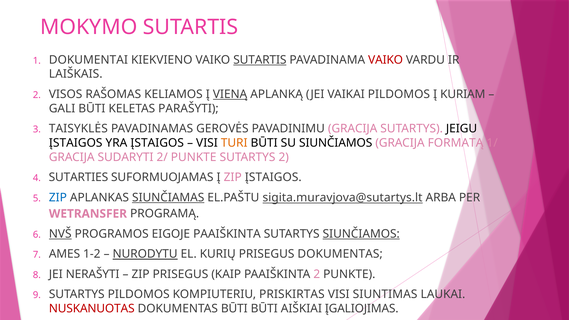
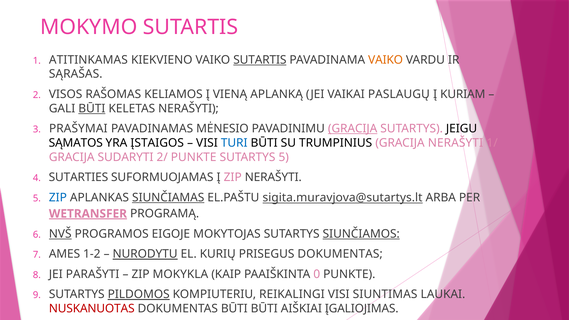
DOKUMENTAI: DOKUMENTAI -> ATITINKAMAS (88, 60)
VAIKO colour: red -> orange (386, 60)
LAIŠKAIS: LAIŠKAIS -> SĄRAŠAS (76, 74)
VIENĄ underline: present -> none (230, 94)
VAIKAI PILDOMOS: PILDOMOS -> PASLAUGŲ (399, 94)
BŪTI underline: none -> present (92, 109)
KELETAS PARAŠYTI: PARAŠYTI -> NERAŠYTI (188, 109)
TAISYKLĖS: TAISYKLĖS -> PRAŠYMAI (78, 129)
GEROVĖS: GEROVĖS -> MĖNESIO (222, 129)
GRACIJA underline: none -> present (353, 129)
ĮSTAIGOS: ĮSTAIGOS -> SĄMATOS (76, 143)
TURI colour: orange -> blue (234, 143)
SU SIUNČIAMOS: SIUNČIAMOS -> TRUMPINIUS (336, 143)
GRACIJA FORMATĄ: FORMATĄ -> NERAŠYTI (456, 143)
SUTARTYS 2: 2 -> 5 (284, 157)
ZIP ĮSTAIGOS: ĮSTAIGOS -> NERAŠYTI (273, 177)
WETRANSFER underline: none -> present (88, 214)
EIGOJE PAAIŠKINTA: PAAIŠKINTA -> MOKYTOJAS (227, 234)
NERAŠYTI: NERAŠYTI -> PARAŠYTI (93, 274)
ZIP PRISEGUS: PRISEGUS -> MOKYKLA (180, 274)
PAAIŠKINTA 2: 2 -> 0 (317, 274)
PILDOMOS underline: none -> present (139, 294)
PRISKIRTAS: PRISKIRTAS -> REIKALINGI (292, 294)
